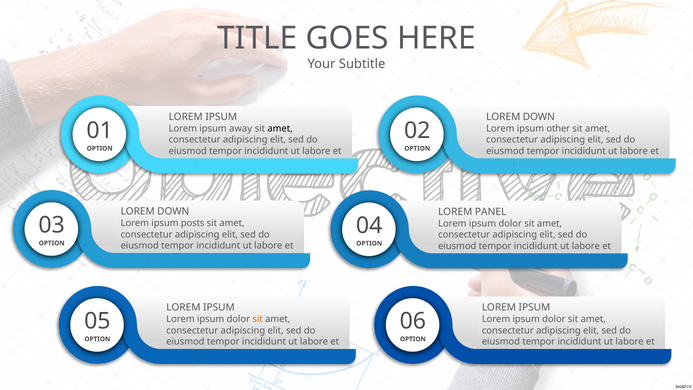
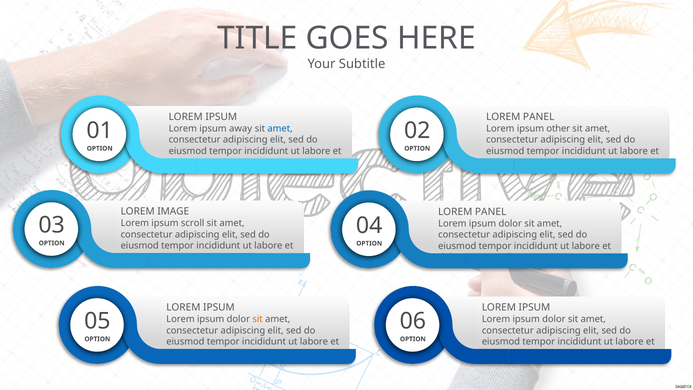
DOWN: DOWN -> PANEL (539, 117)
amet colour: black -> blue (280, 129)
DOWN: DOWN -> IMAGE (173, 212)
posts: posts -> scroll (193, 223)
